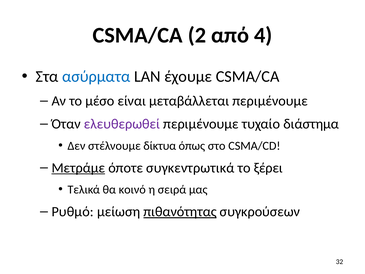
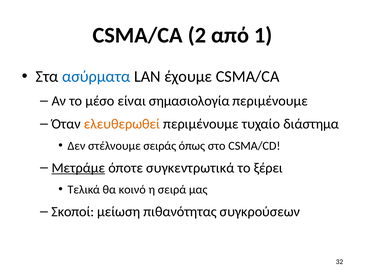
4: 4 -> 1 (263, 35)
μεταβάλλεται: μεταβάλλεται -> σημασιολογία (189, 101)
ελευθερωθεί colour: purple -> orange (122, 124)
δίκτυα: δίκτυα -> σειράς (160, 146)
Ρυθμό: Ρυθμό -> Σκοποί (73, 211)
πιθανότητας underline: present -> none (180, 211)
